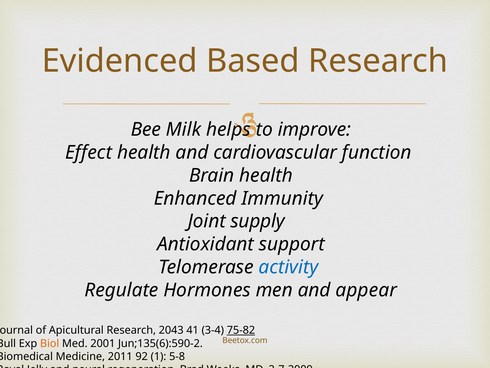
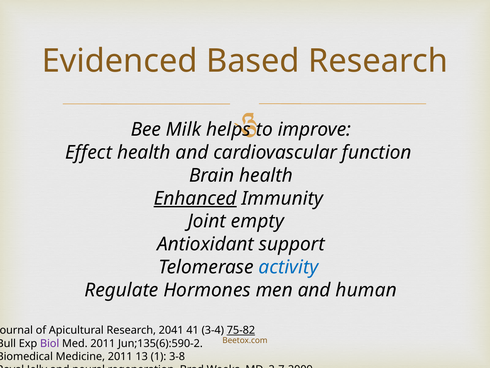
Enhanced underline: none -> present (195, 198)
supply: supply -> empty (257, 221)
appear: appear -> human (366, 290)
2043: 2043 -> 2041 (171, 330)
Biol colour: orange -> purple (50, 343)
Med 2001: 2001 -> 2011 (103, 343)
92: 92 -> 13 (142, 356)
5-8: 5-8 -> 3-8 (177, 356)
